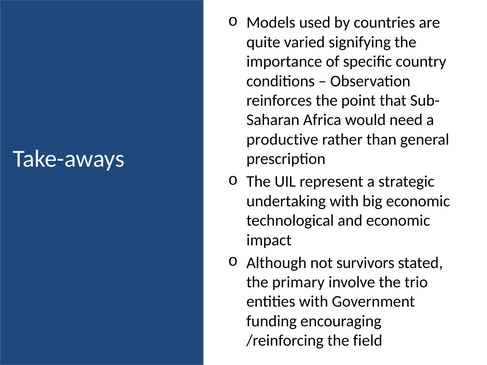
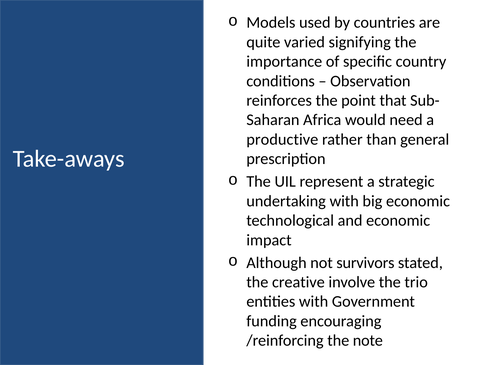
primary: primary -> creative (298, 282)
field: field -> note (368, 341)
